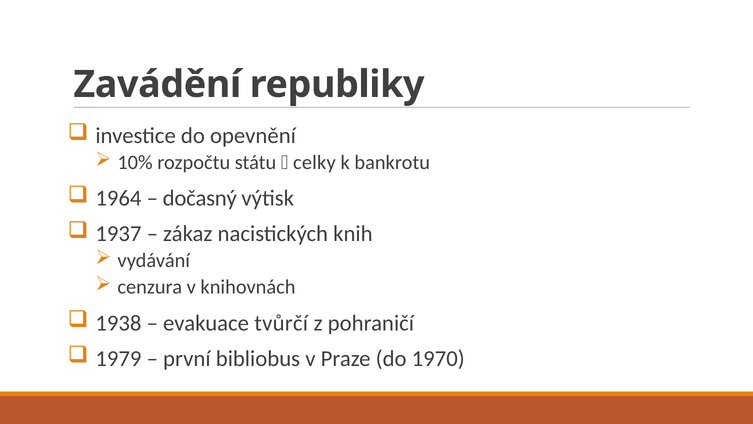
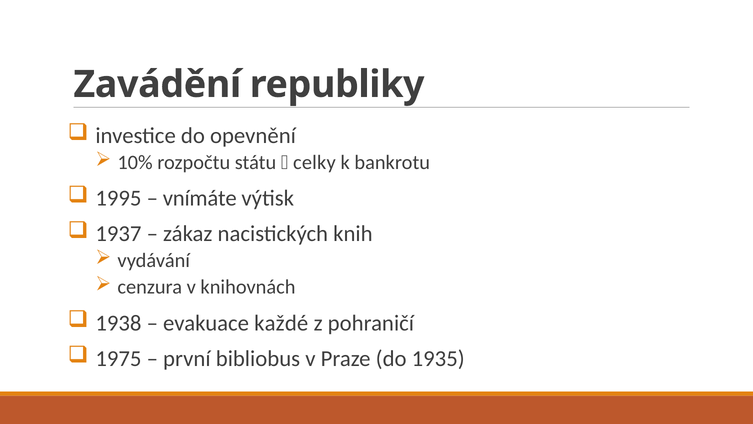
1964: 1964 -> 1995 (118, 198)
dočasný: dočasný -> vnímáte (200, 198)
tvůrčí: tvůrčí -> každé (281, 323)
1979: 1979 -> 1975 (118, 358)
1970: 1970 -> 1935 (438, 358)
